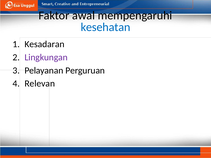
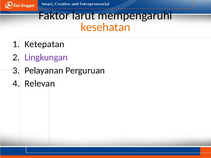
awal: awal -> larut (84, 16)
kesehatan colour: blue -> orange (106, 27)
Kesadaran: Kesadaran -> Ketepatan (44, 44)
